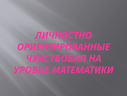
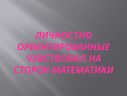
УРОВНЕ: УРОВНЕ -> СТОРОН (31, 70)
